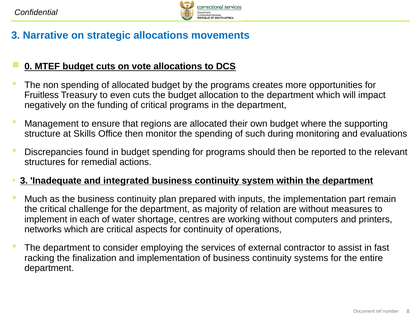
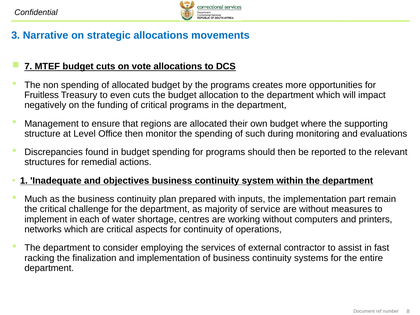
0: 0 -> 7 (28, 67)
Skills: Skills -> Level (85, 134)
3: 3 -> 1 (24, 181)
integrated: integrated -> objectives (126, 181)
relation: relation -> service (265, 209)
